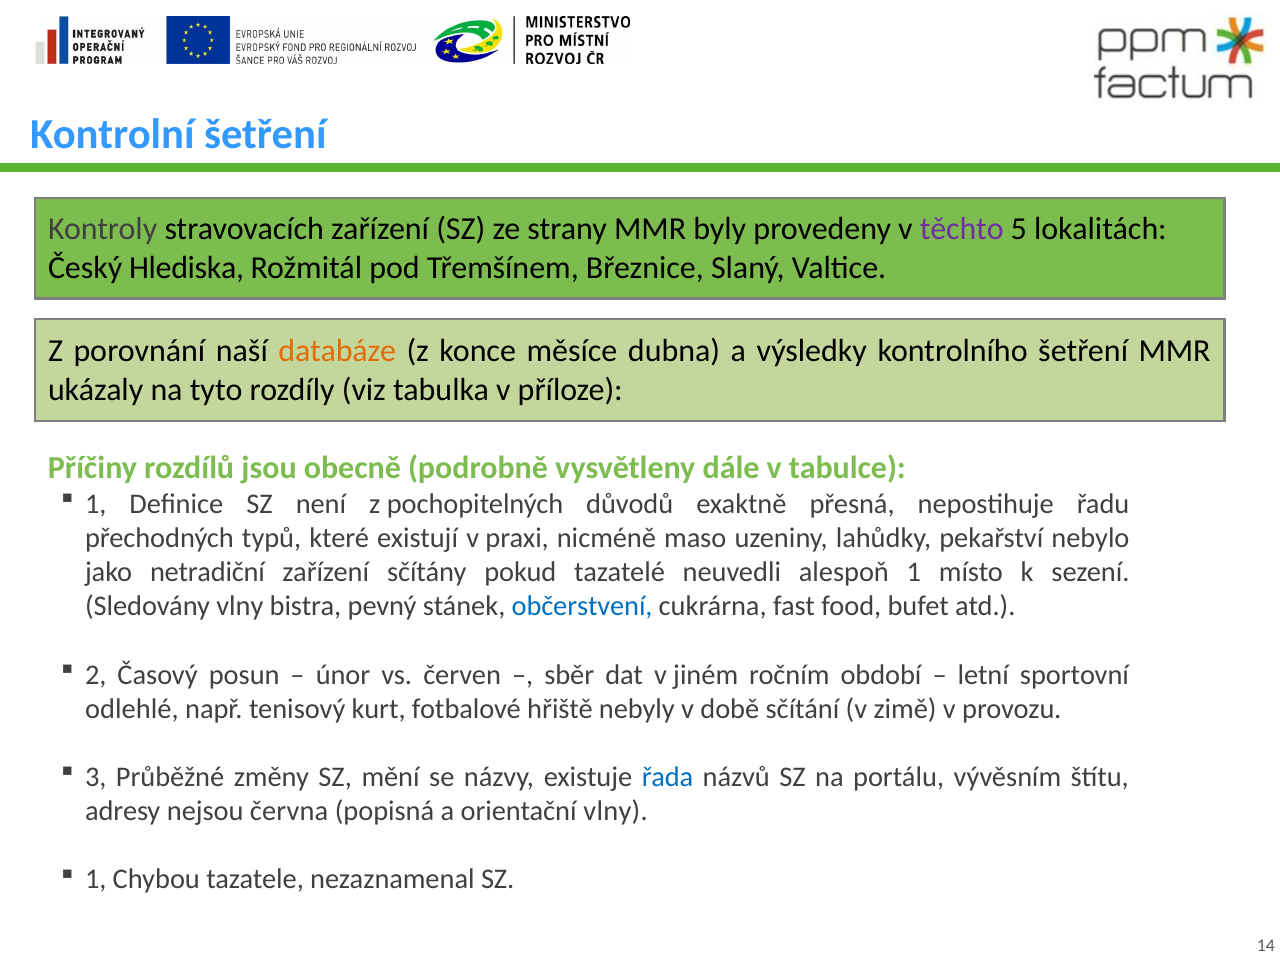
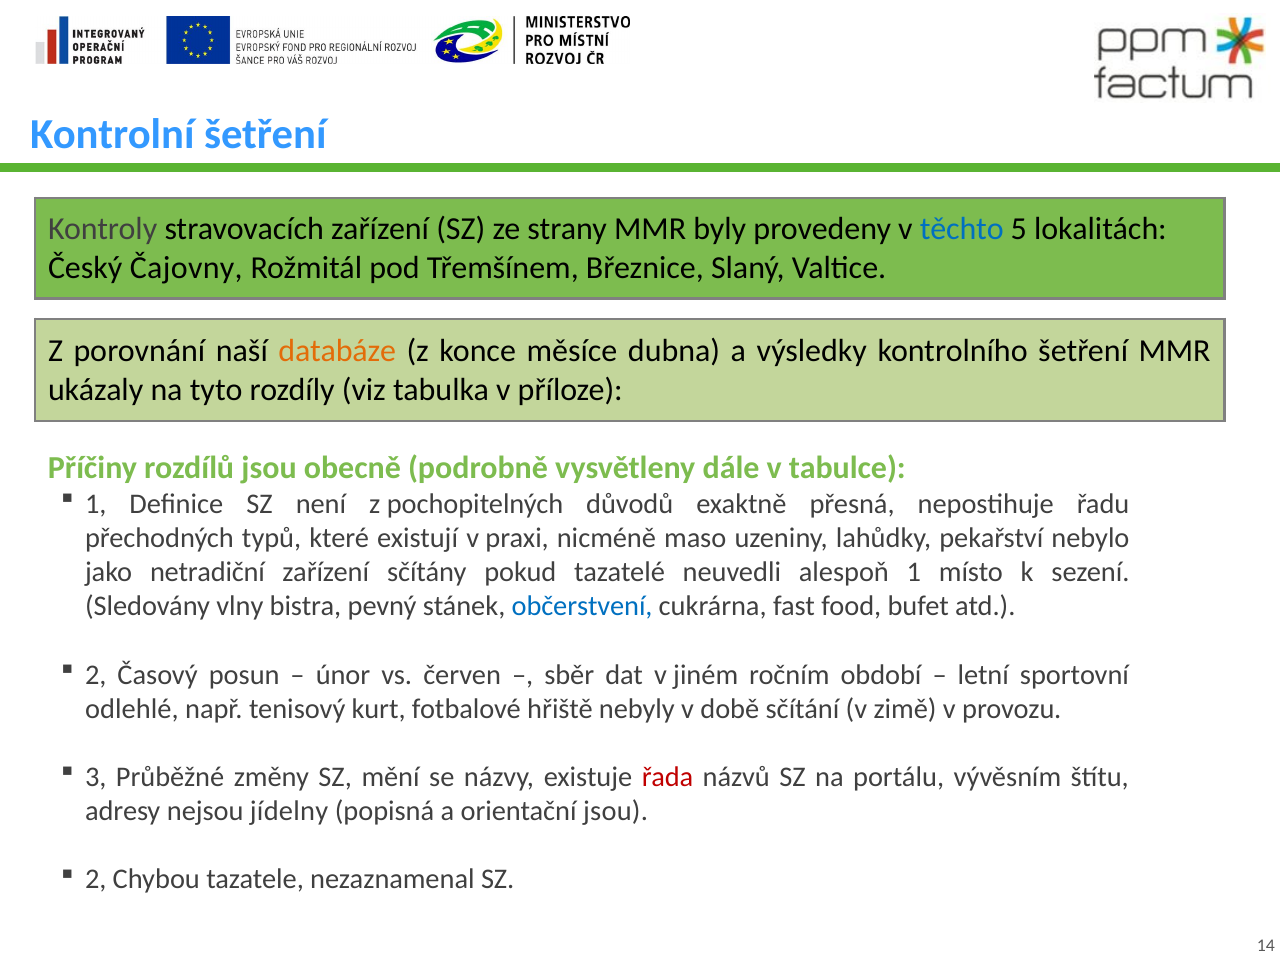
těchto colour: purple -> blue (962, 229)
Hlediska: Hlediska -> Čajovny (186, 268)
řada colour: blue -> red (668, 777)
června: června -> jídelny (289, 811)
orientační vlny: vlny -> jsou (616, 811)
1: 1 -> 2 (96, 880)
